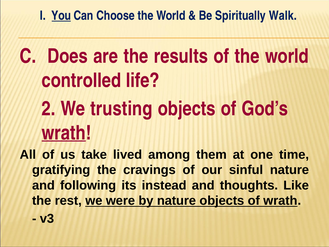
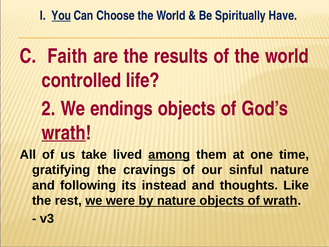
Walk: Walk -> Have (283, 16)
Does: Does -> Faith (67, 56)
trusting: trusting -> endings (122, 109)
among underline: none -> present (169, 155)
